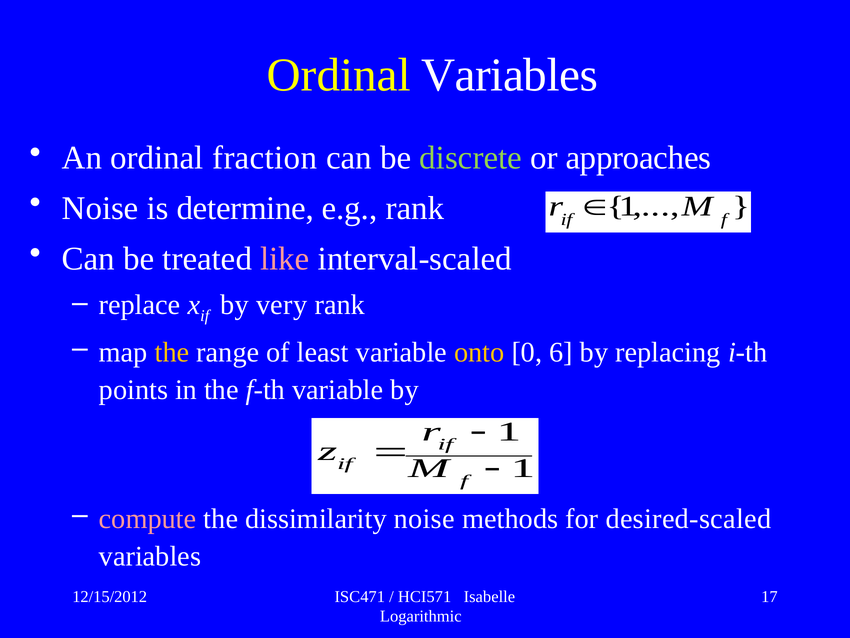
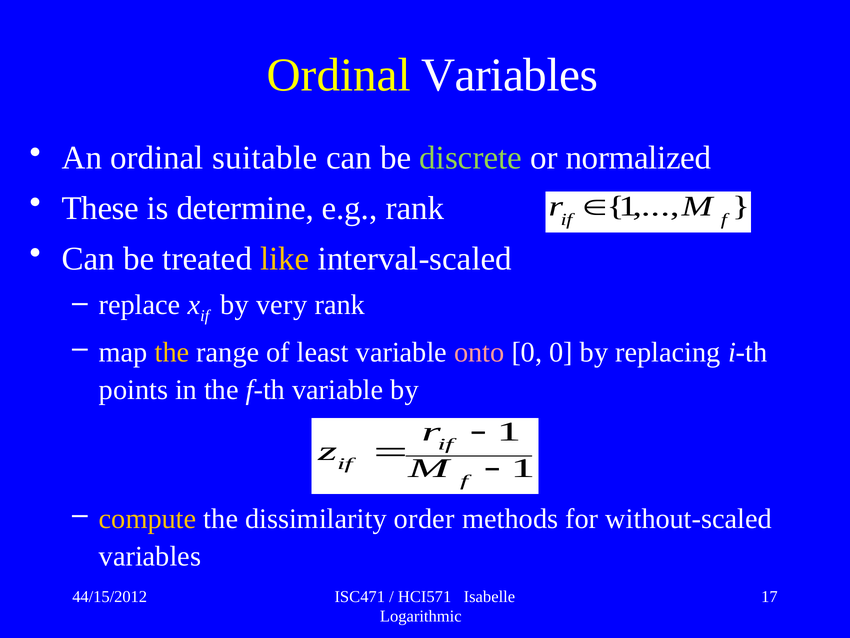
fraction: fraction -> suitable (265, 158)
approaches: approaches -> normalized (638, 158)
Noise: Noise -> These (100, 208)
like colour: pink -> yellow (285, 258)
onto colour: yellow -> pink (479, 352)
0 6: 6 -> 0 (561, 352)
compute colour: pink -> yellow (148, 519)
dissimilarity noise: noise -> order (424, 519)
desired-scaled: desired-scaled -> without-scaled (689, 519)
12/15/2012: 12/15/2012 -> 44/15/2012 (110, 596)
